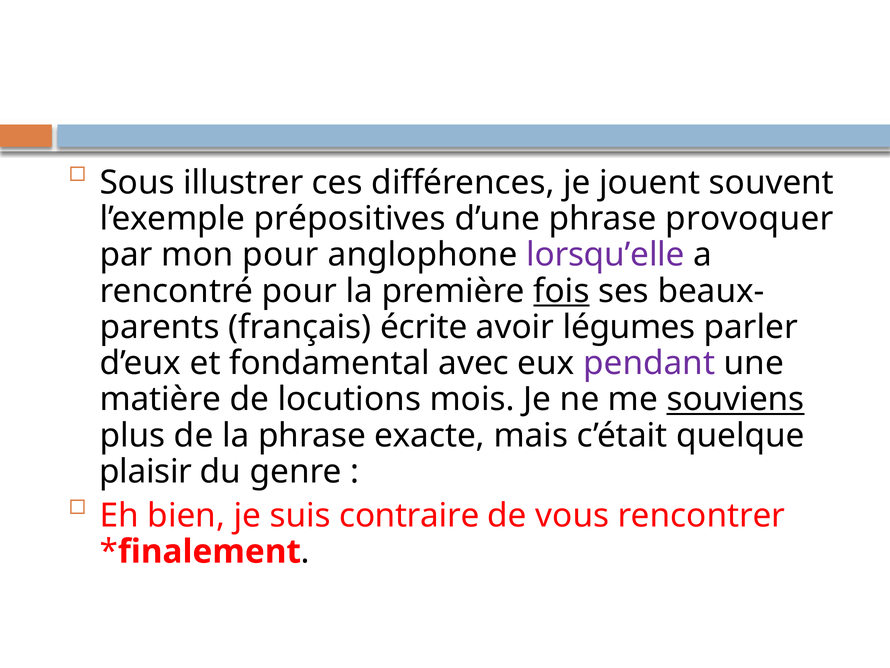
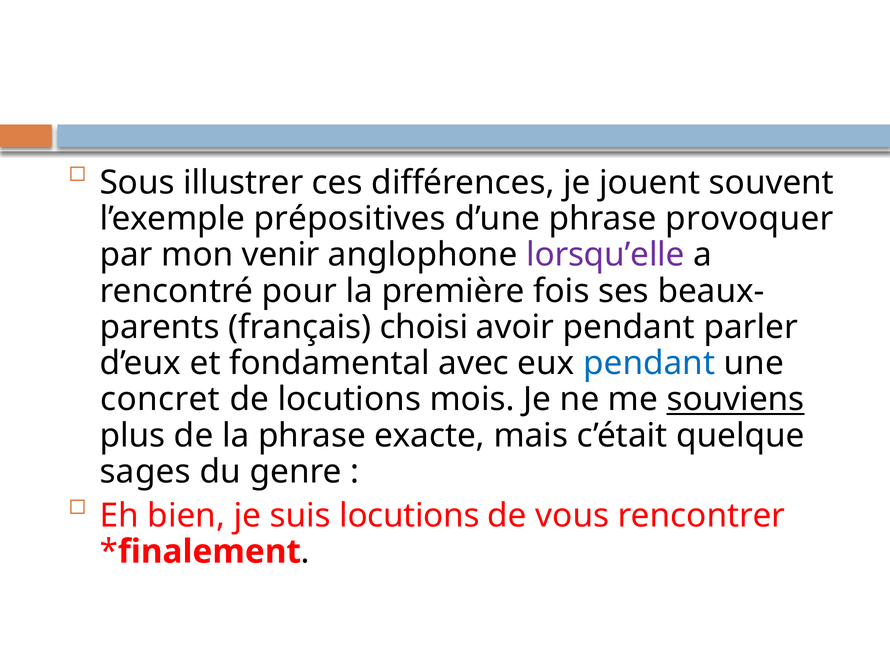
mon pour: pour -> venir (281, 255)
fois underline: present -> none (561, 291)
écrite: écrite -> choisi (424, 327)
avoir légumes: légumes -> pendant (629, 327)
pendant colour: purple -> blue (649, 363)
matière: matière -> concret (160, 399)
plaisir: plaisir -> sages (145, 471)
suis contraire: contraire -> locutions (409, 515)
